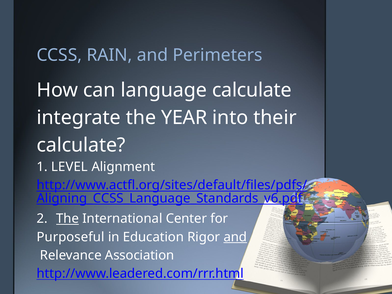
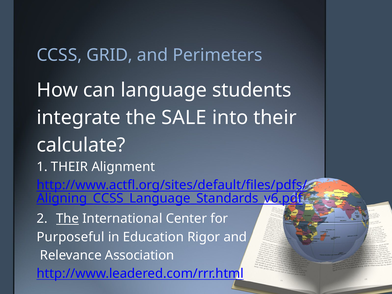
RAIN: RAIN -> GRID (110, 55)
language calculate: calculate -> students (252, 90)
YEAR: YEAR -> SALE (184, 118)
1 LEVEL: LEVEL -> THEIR (70, 167)
and underline: present -> none (235, 237)
